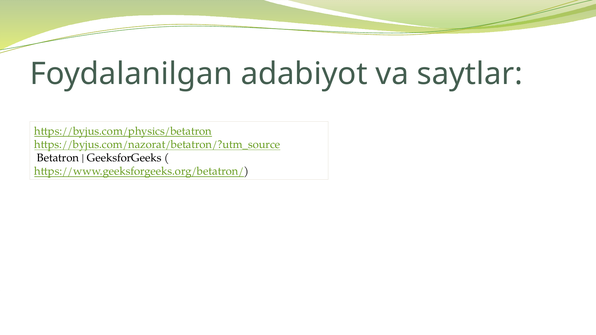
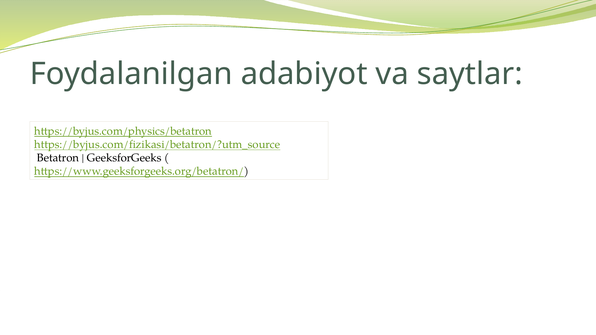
https://byjus.com/nazorat/betatron/?utm_source: https://byjus.com/nazorat/betatron/?utm_source -> https://byjus.com/fizikasi/betatron/?utm_source (157, 145)
